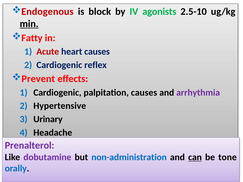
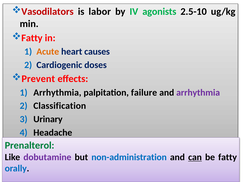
Endogenous: Endogenous -> Vasodilators (47, 12)
block: block -> labor (100, 12)
min underline: present -> none (29, 24)
Acute colour: red -> orange (48, 52)
reflex: reflex -> doses (96, 65)
Cardiogenic: Cardiogenic -> Arrhythmia (57, 93)
palpitation causes: causes -> failure (144, 93)
Hypertensive: Hypertensive -> Classification (60, 106)
Prenalterol colour: purple -> green (30, 146)
be tone: tone -> fatty (228, 157)
